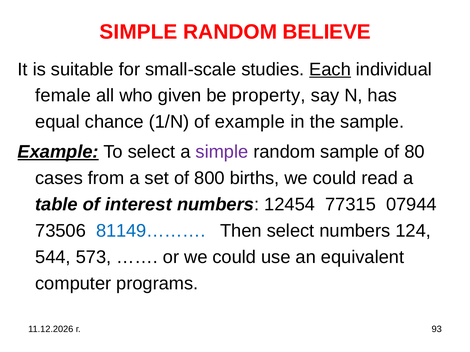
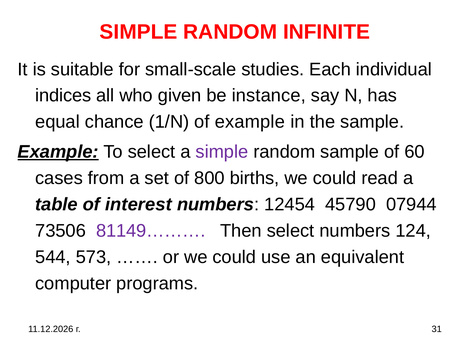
BELIEVE: BELIEVE -> INFINITE (327, 32)
Each underline: present -> none (330, 69)
female: female -> indices (63, 96)
property: property -> instance (269, 96)
80: 80 -> 60 (415, 152)
77315: 77315 -> 45790 (351, 205)
81149……… colour: blue -> purple (151, 231)
93: 93 -> 31 (437, 329)
